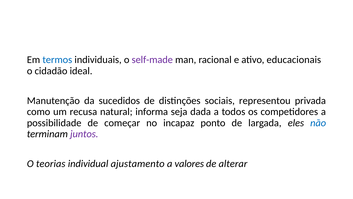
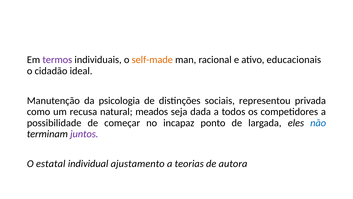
termos colour: blue -> purple (57, 60)
self-made colour: purple -> orange (152, 60)
sucedidos: sucedidos -> psicologia (119, 100)
informa: informa -> meados (152, 112)
teorias: teorias -> estatal (51, 163)
valores: valores -> teorias (189, 163)
alterar: alterar -> autora (233, 163)
